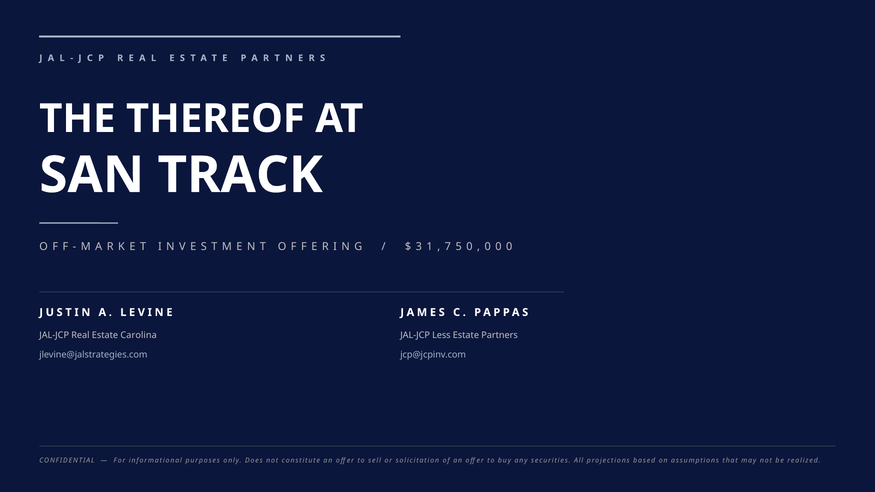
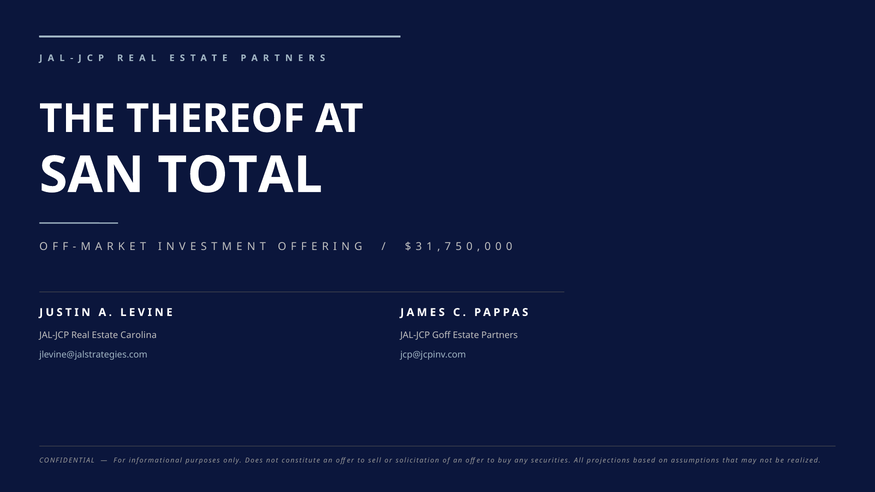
TRACK: TRACK -> TOTAL (240, 175)
Less: Less -> Goff (441, 335)
